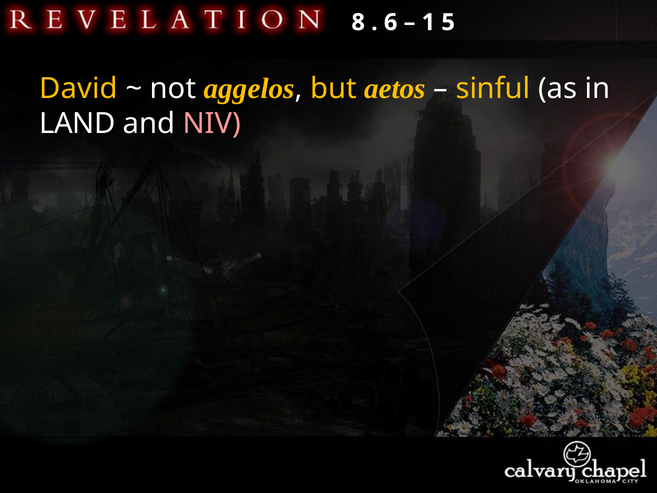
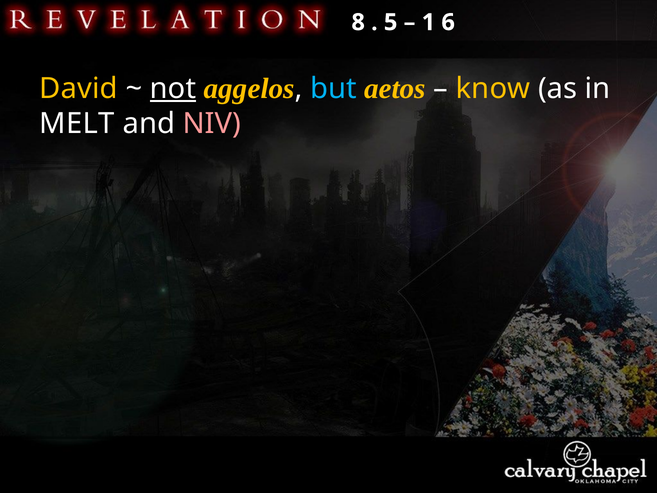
6: 6 -> 5 (391, 22)
5: 5 -> 6 (448, 22)
not underline: none -> present (173, 88)
but colour: yellow -> light blue (333, 88)
sinful: sinful -> know (493, 88)
LAND: LAND -> MELT (77, 124)
